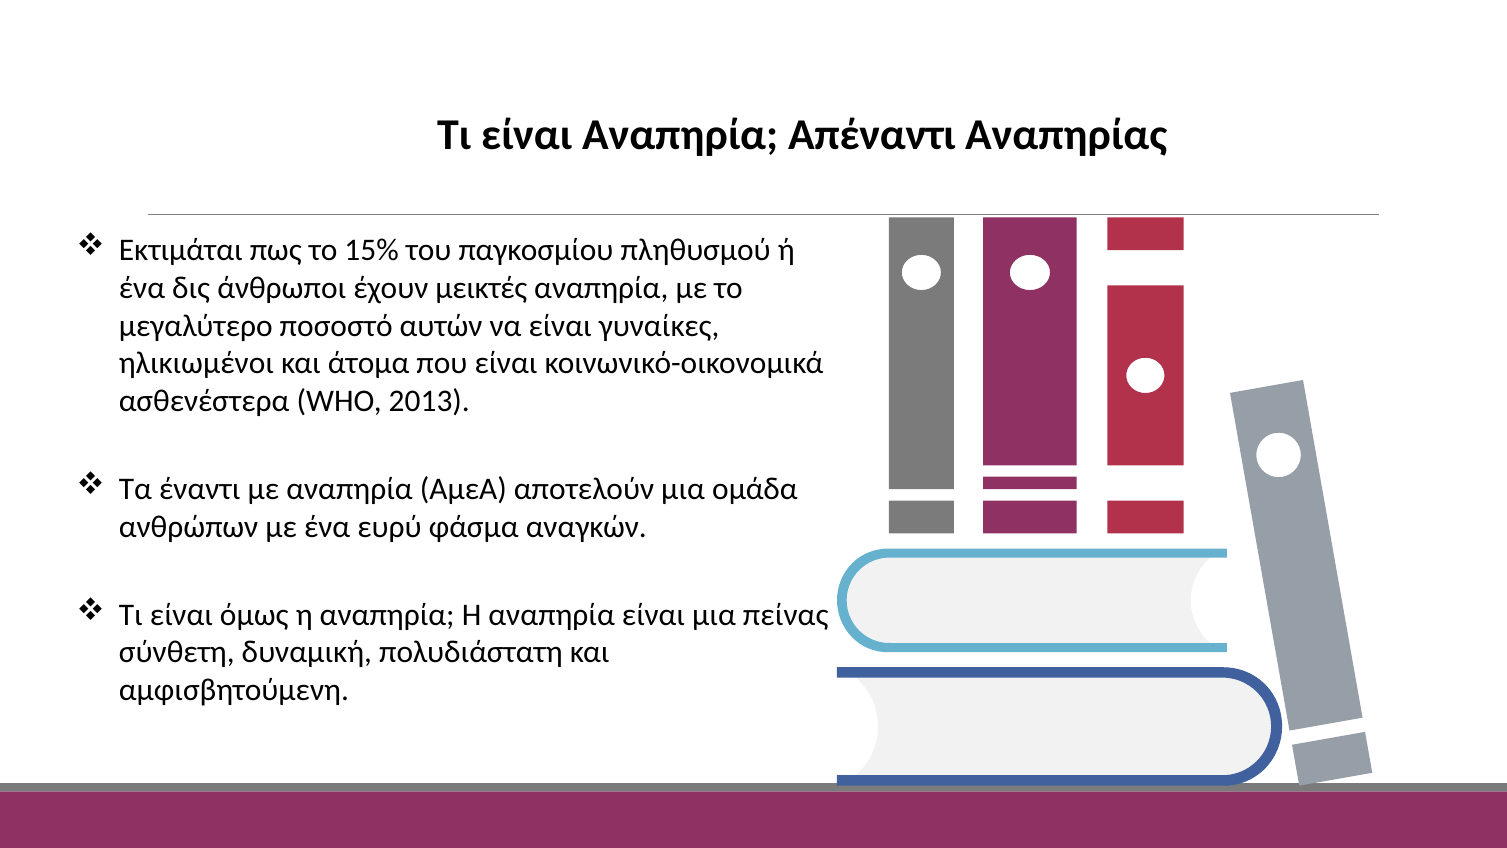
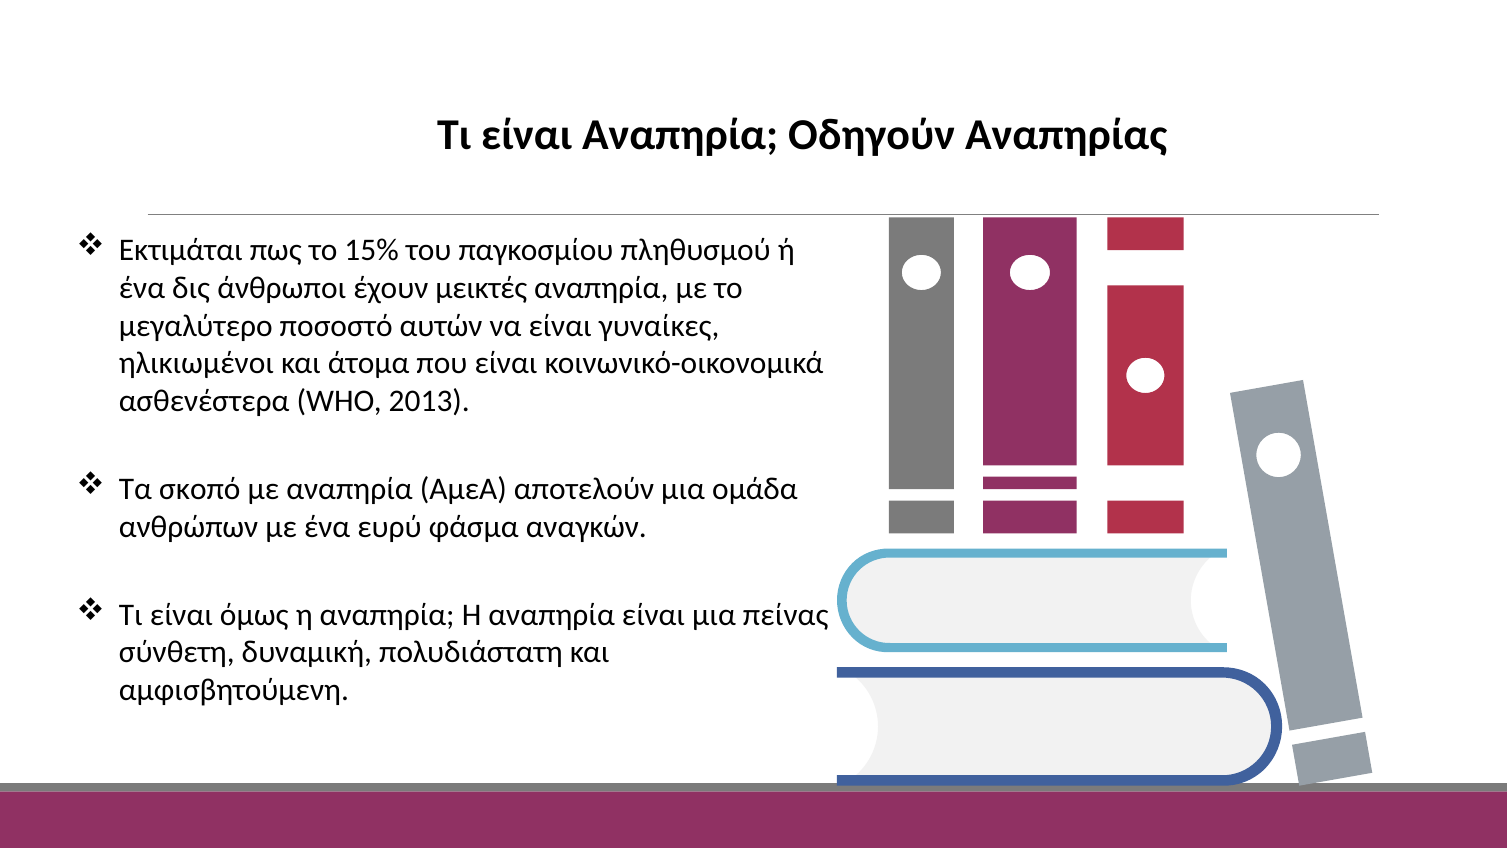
Απέναντι: Απέναντι -> Οδηγούν (872, 135)
έναντι: έναντι -> σκοπό (200, 489)
